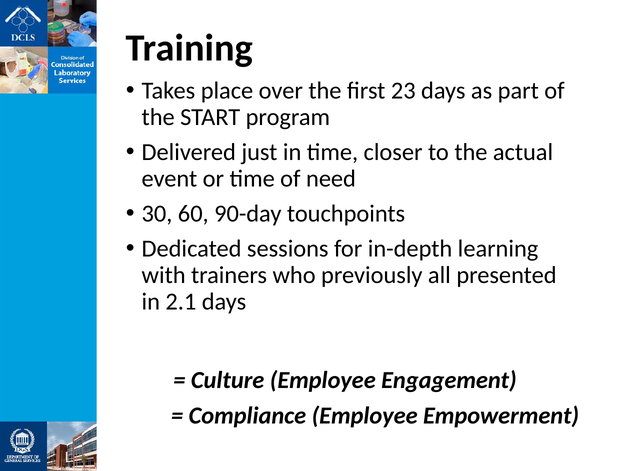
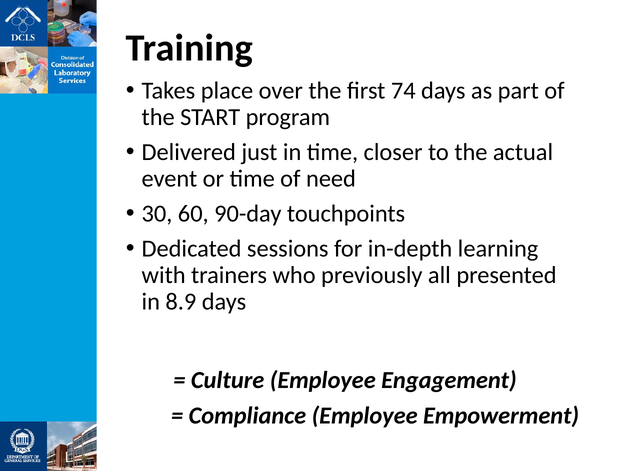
23: 23 -> 74 (403, 91)
2.1: 2.1 -> 8.9 (181, 301)
